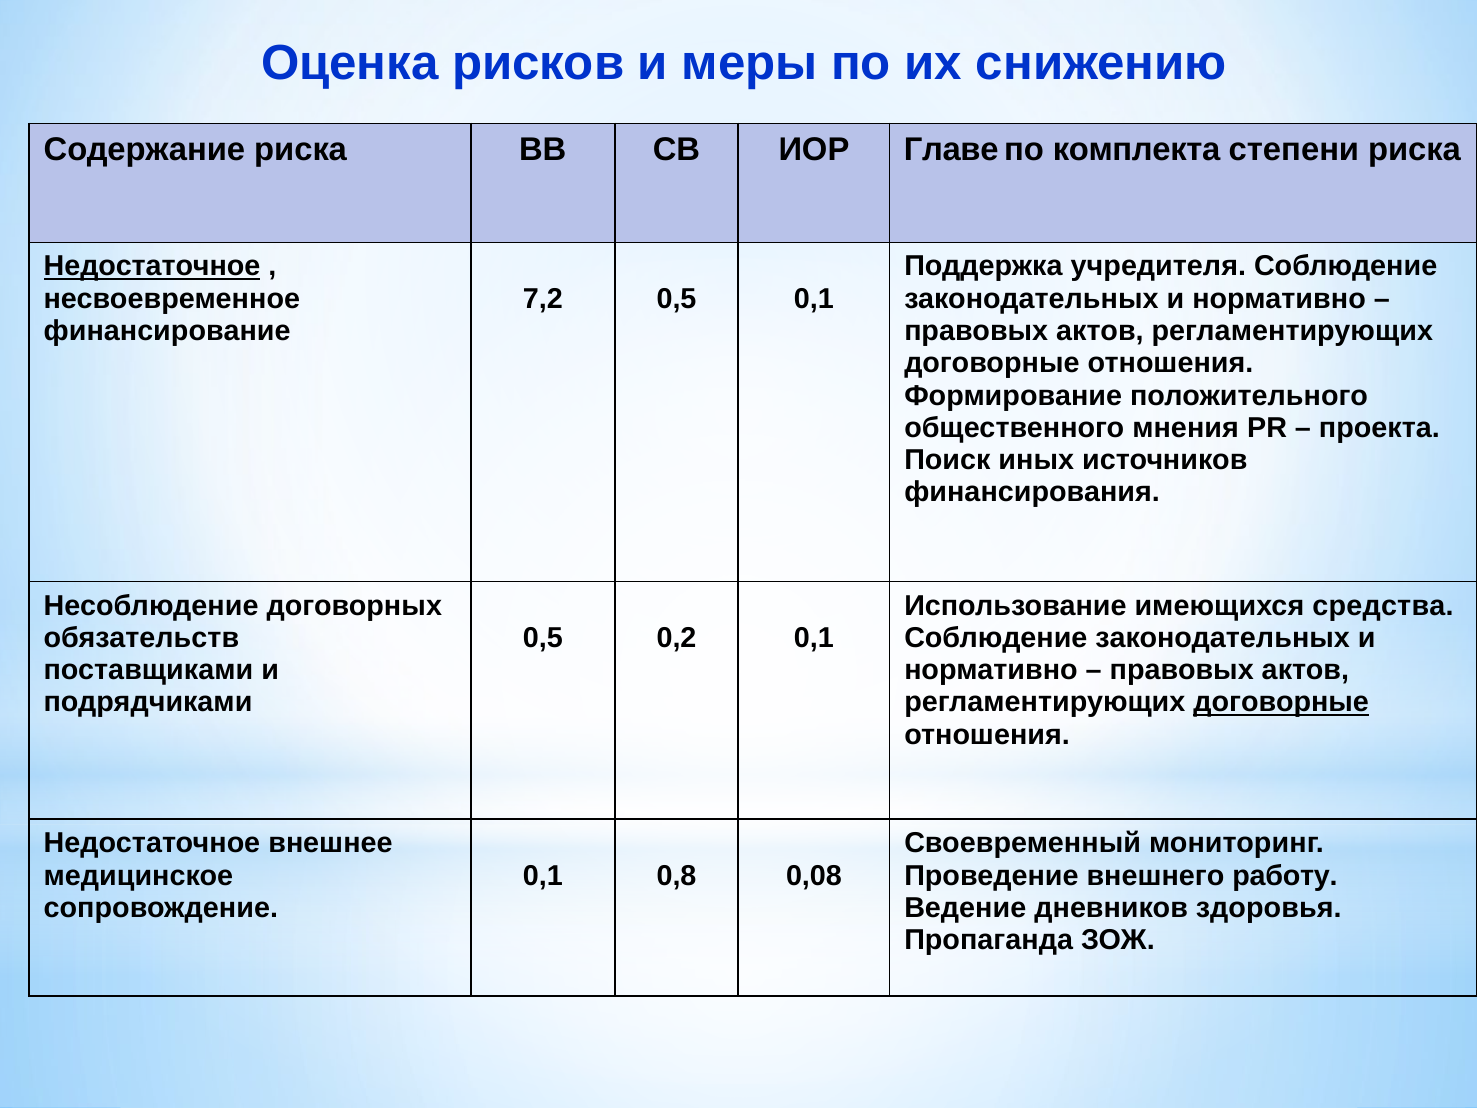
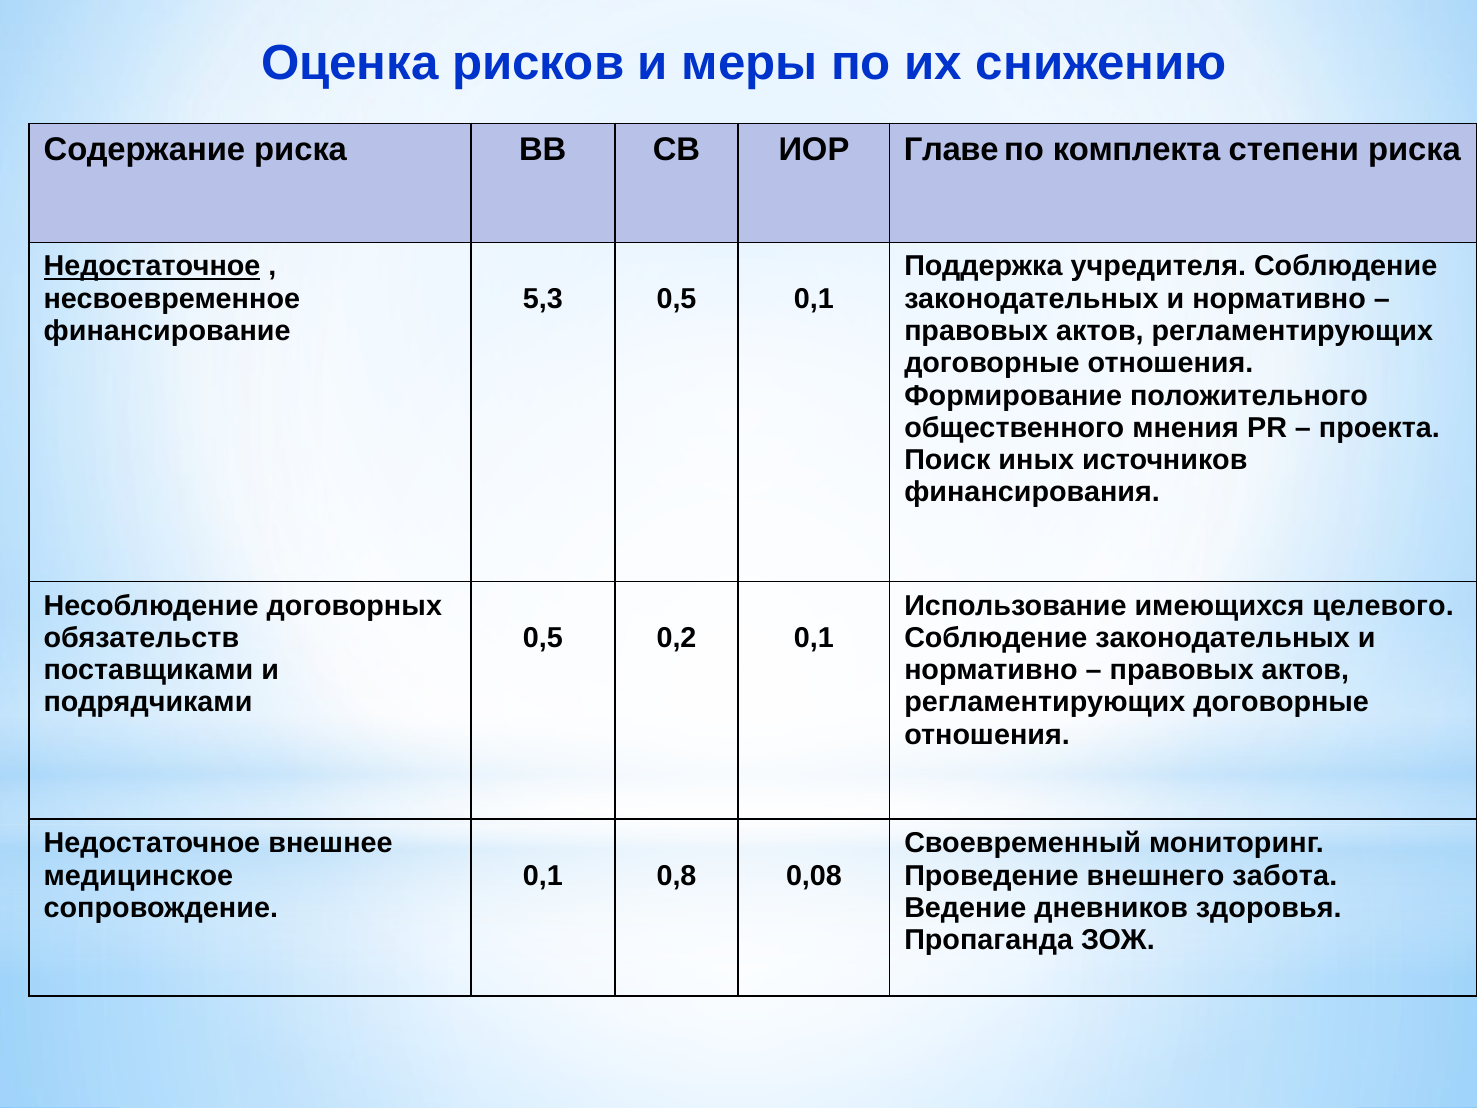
7,2: 7,2 -> 5,3 (543, 299)
средства: средства -> целевого (1383, 605)
договорные underline: present -> none (1281, 702)
работу: работу -> забота (1285, 875)
